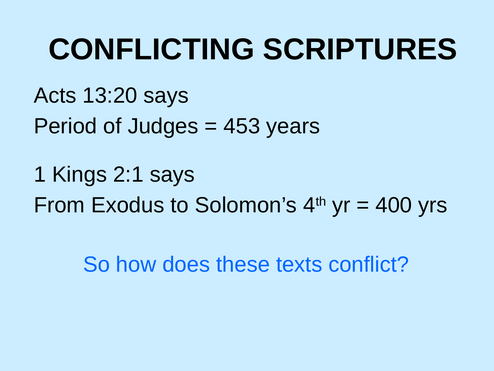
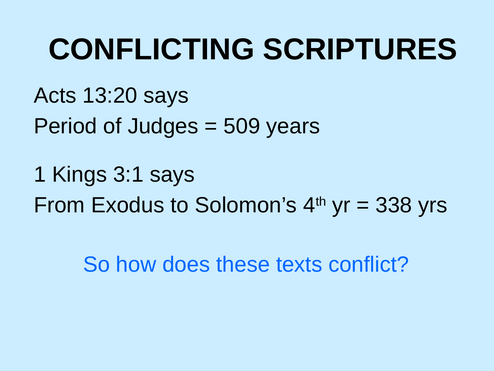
453: 453 -> 509 (242, 126)
2:1: 2:1 -> 3:1 (128, 174)
400: 400 -> 338 (394, 205)
